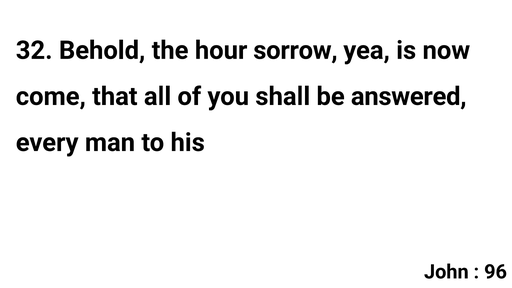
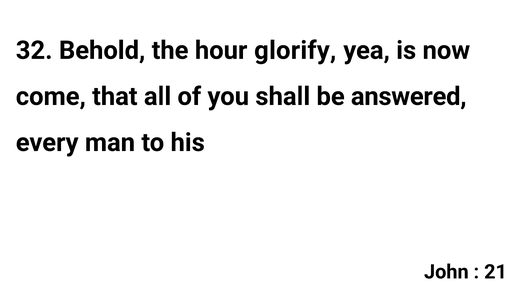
sorrow: sorrow -> glorify (295, 50)
96: 96 -> 21 (496, 272)
